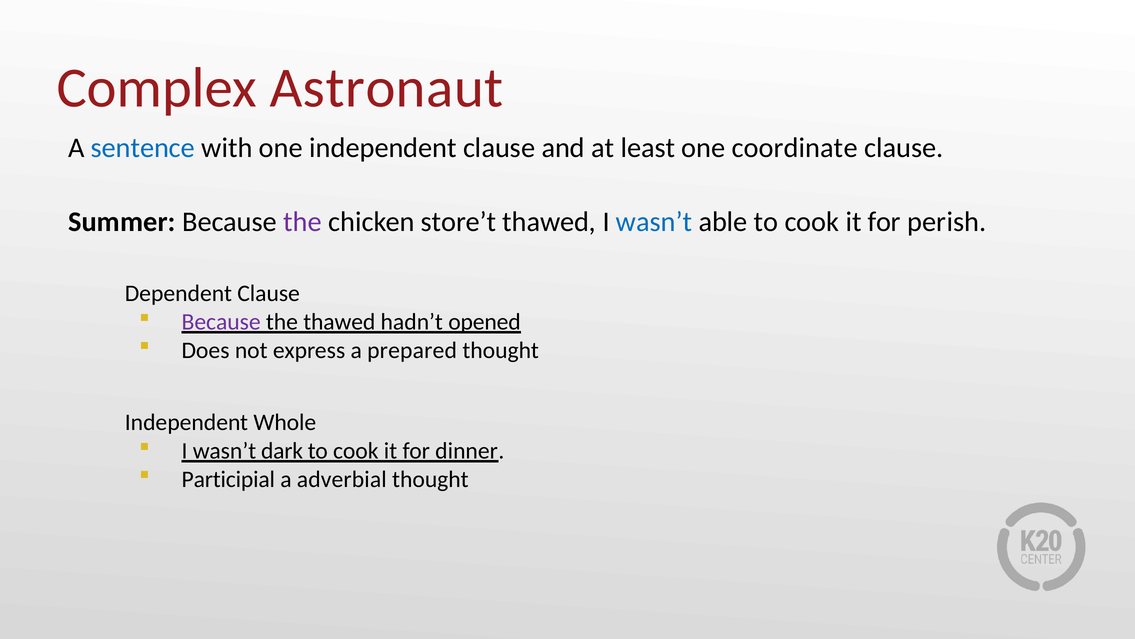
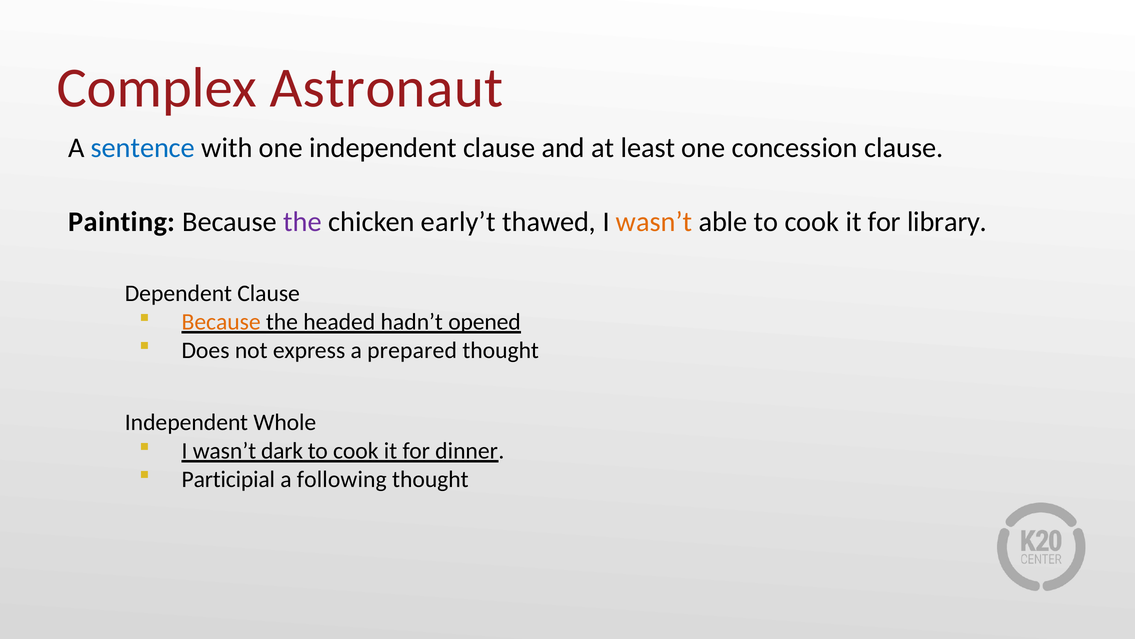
coordinate: coordinate -> concession (795, 148)
Summer: Summer -> Painting (122, 222)
store’t: store’t -> early’t (458, 222)
wasn’t colour: blue -> orange (654, 222)
perish: perish -> library (947, 222)
Because colour: purple -> orange (221, 322)
the thawed: thawed -> headed (339, 322)
adverbial: adverbial -> following (342, 479)
